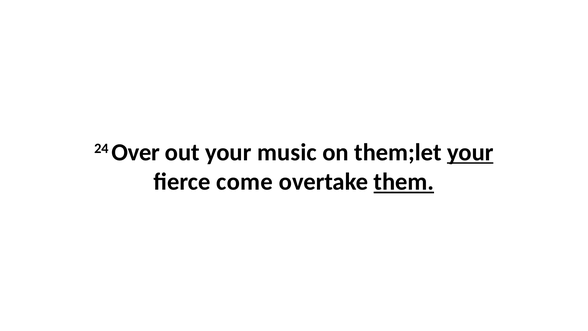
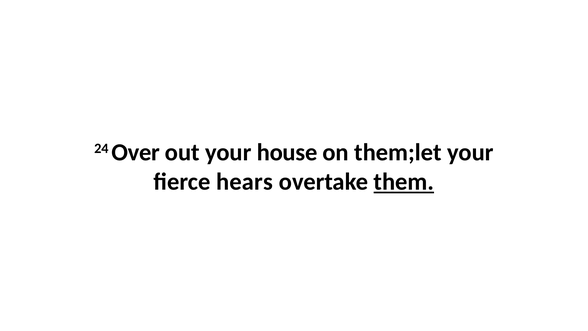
music: music -> house (287, 152)
your underline: present -> none (470, 152)
come: come -> hears (244, 182)
